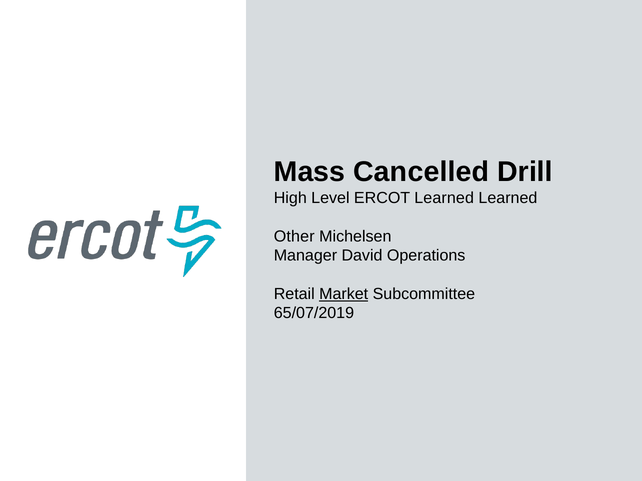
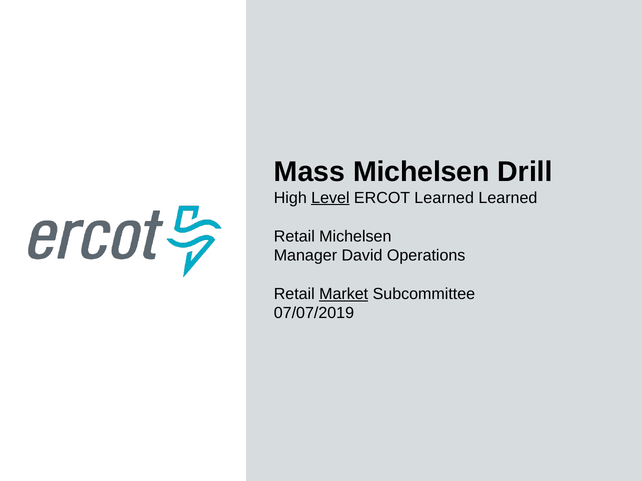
Mass Cancelled: Cancelled -> Michelsen (421, 172)
Level underline: none -> present (330, 198)
Other: Other -> Retail (294, 236)
65/07/2019: 65/07/2019 -> 07/07/2019 (314, 314)
